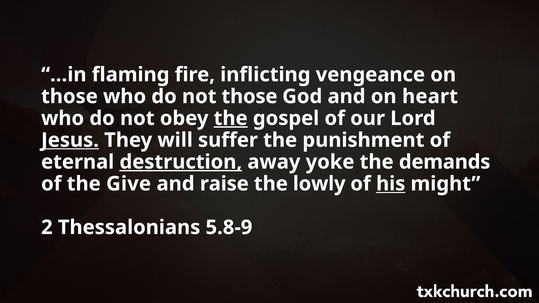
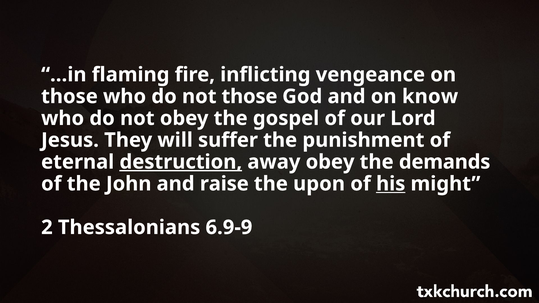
heart: heart -> know (430, 97)
the underline: present -> none (231, 118)
Jesus underline: present -> none (70, 140)
away yoke: yoke -> obey (330, 162)
Give: Give -> John (129, 184)
lowly: lowly -> upon (319, 184)
5.8-9: 5.8-9 -> 6.9-9 (229, 228)
